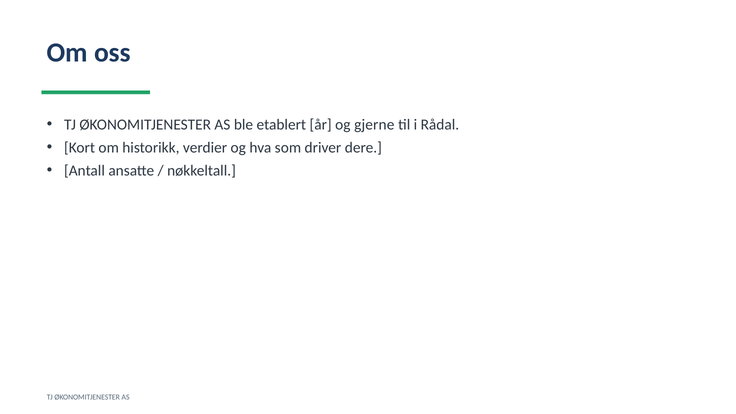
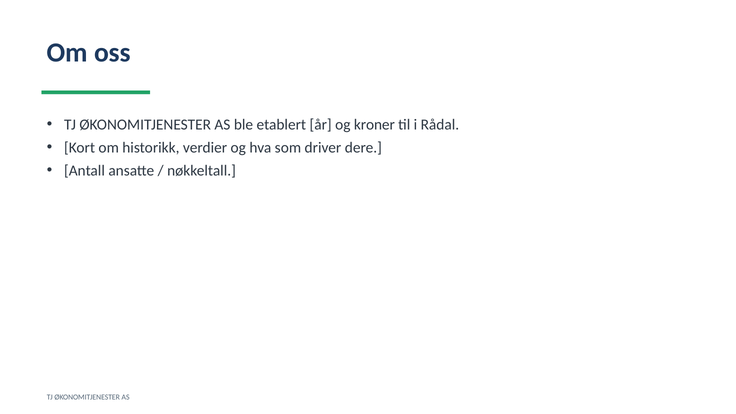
gjerne: gjerne -> kroner (374, 125)
